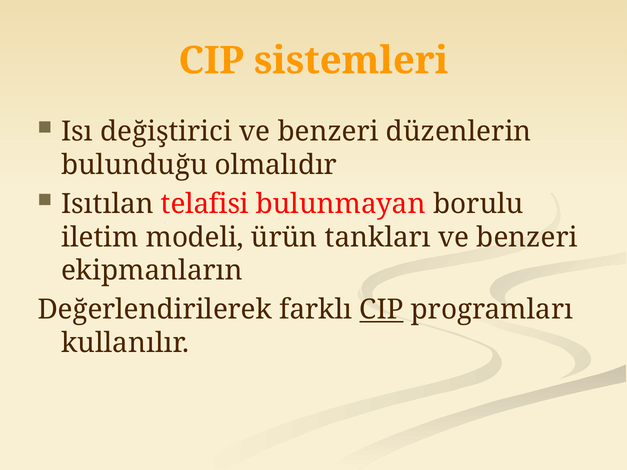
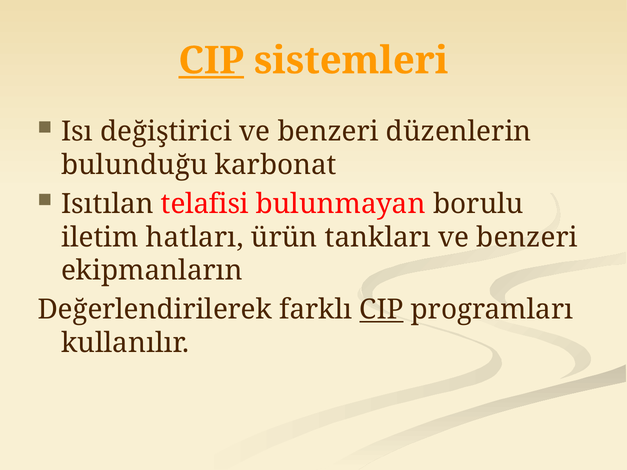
CIP underline: none -> present (211, 61)
olmalıdır: olmalıdır -> karbonat (276, 165)
modeli: modeli -> hatları (195, 237)
